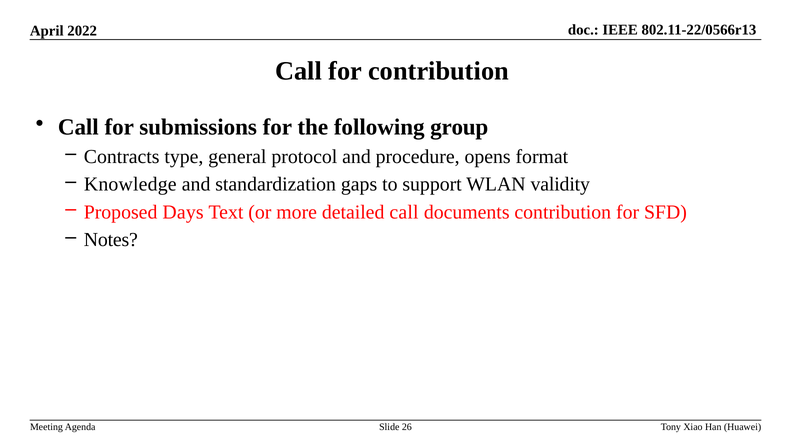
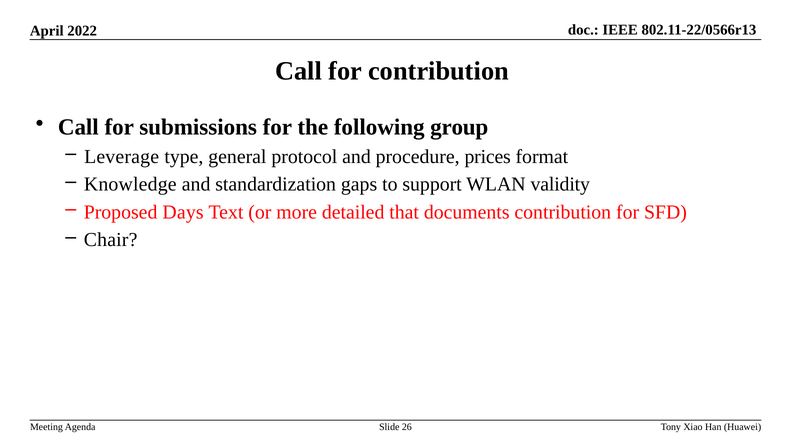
Contracts: Contracts -> Leverage (122, 157)
opens: opens -> prices (488, 157)
detailed call: call -> that (404, 212)
Notes: Notes -> Chair (111, 240)
